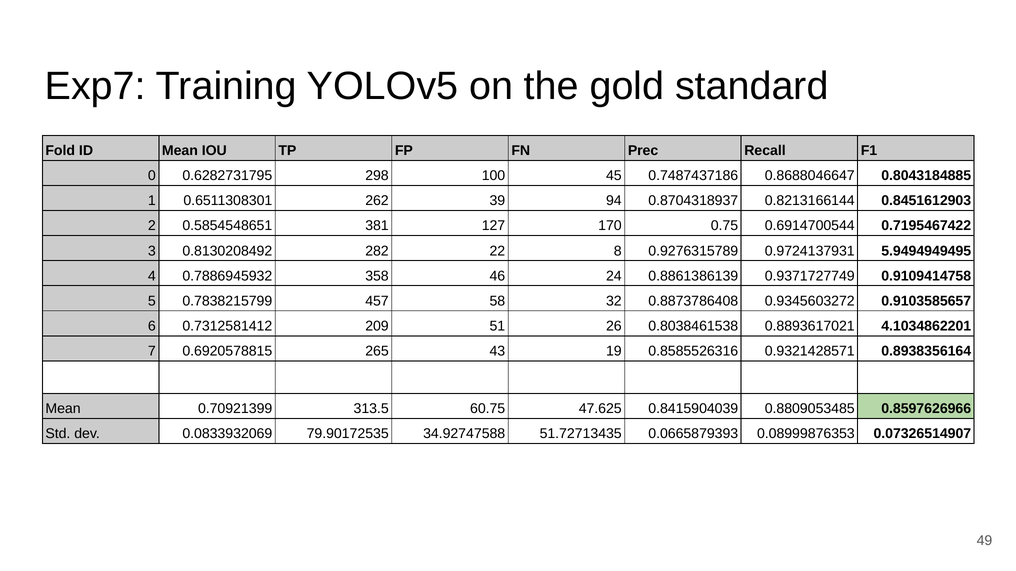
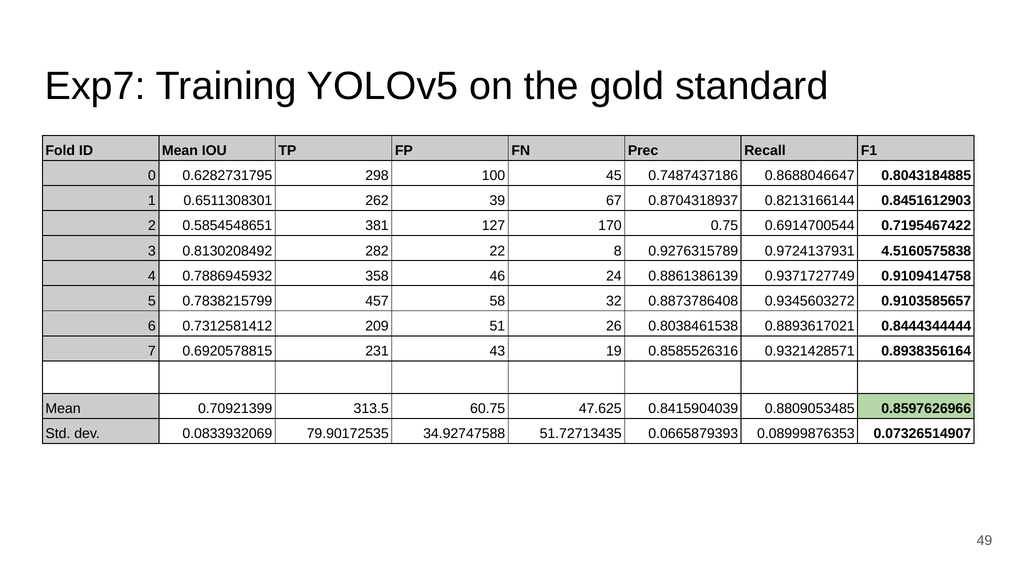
94: 94 -> 67 (614, 201)
5.9494949495: 5.9494949495 -> 4.5160575838 (926, 251)
4.1034862201: 4.1034862201 -> 0.8444344444 (926, 326)
265: 265 -> 231 (377, 351)
